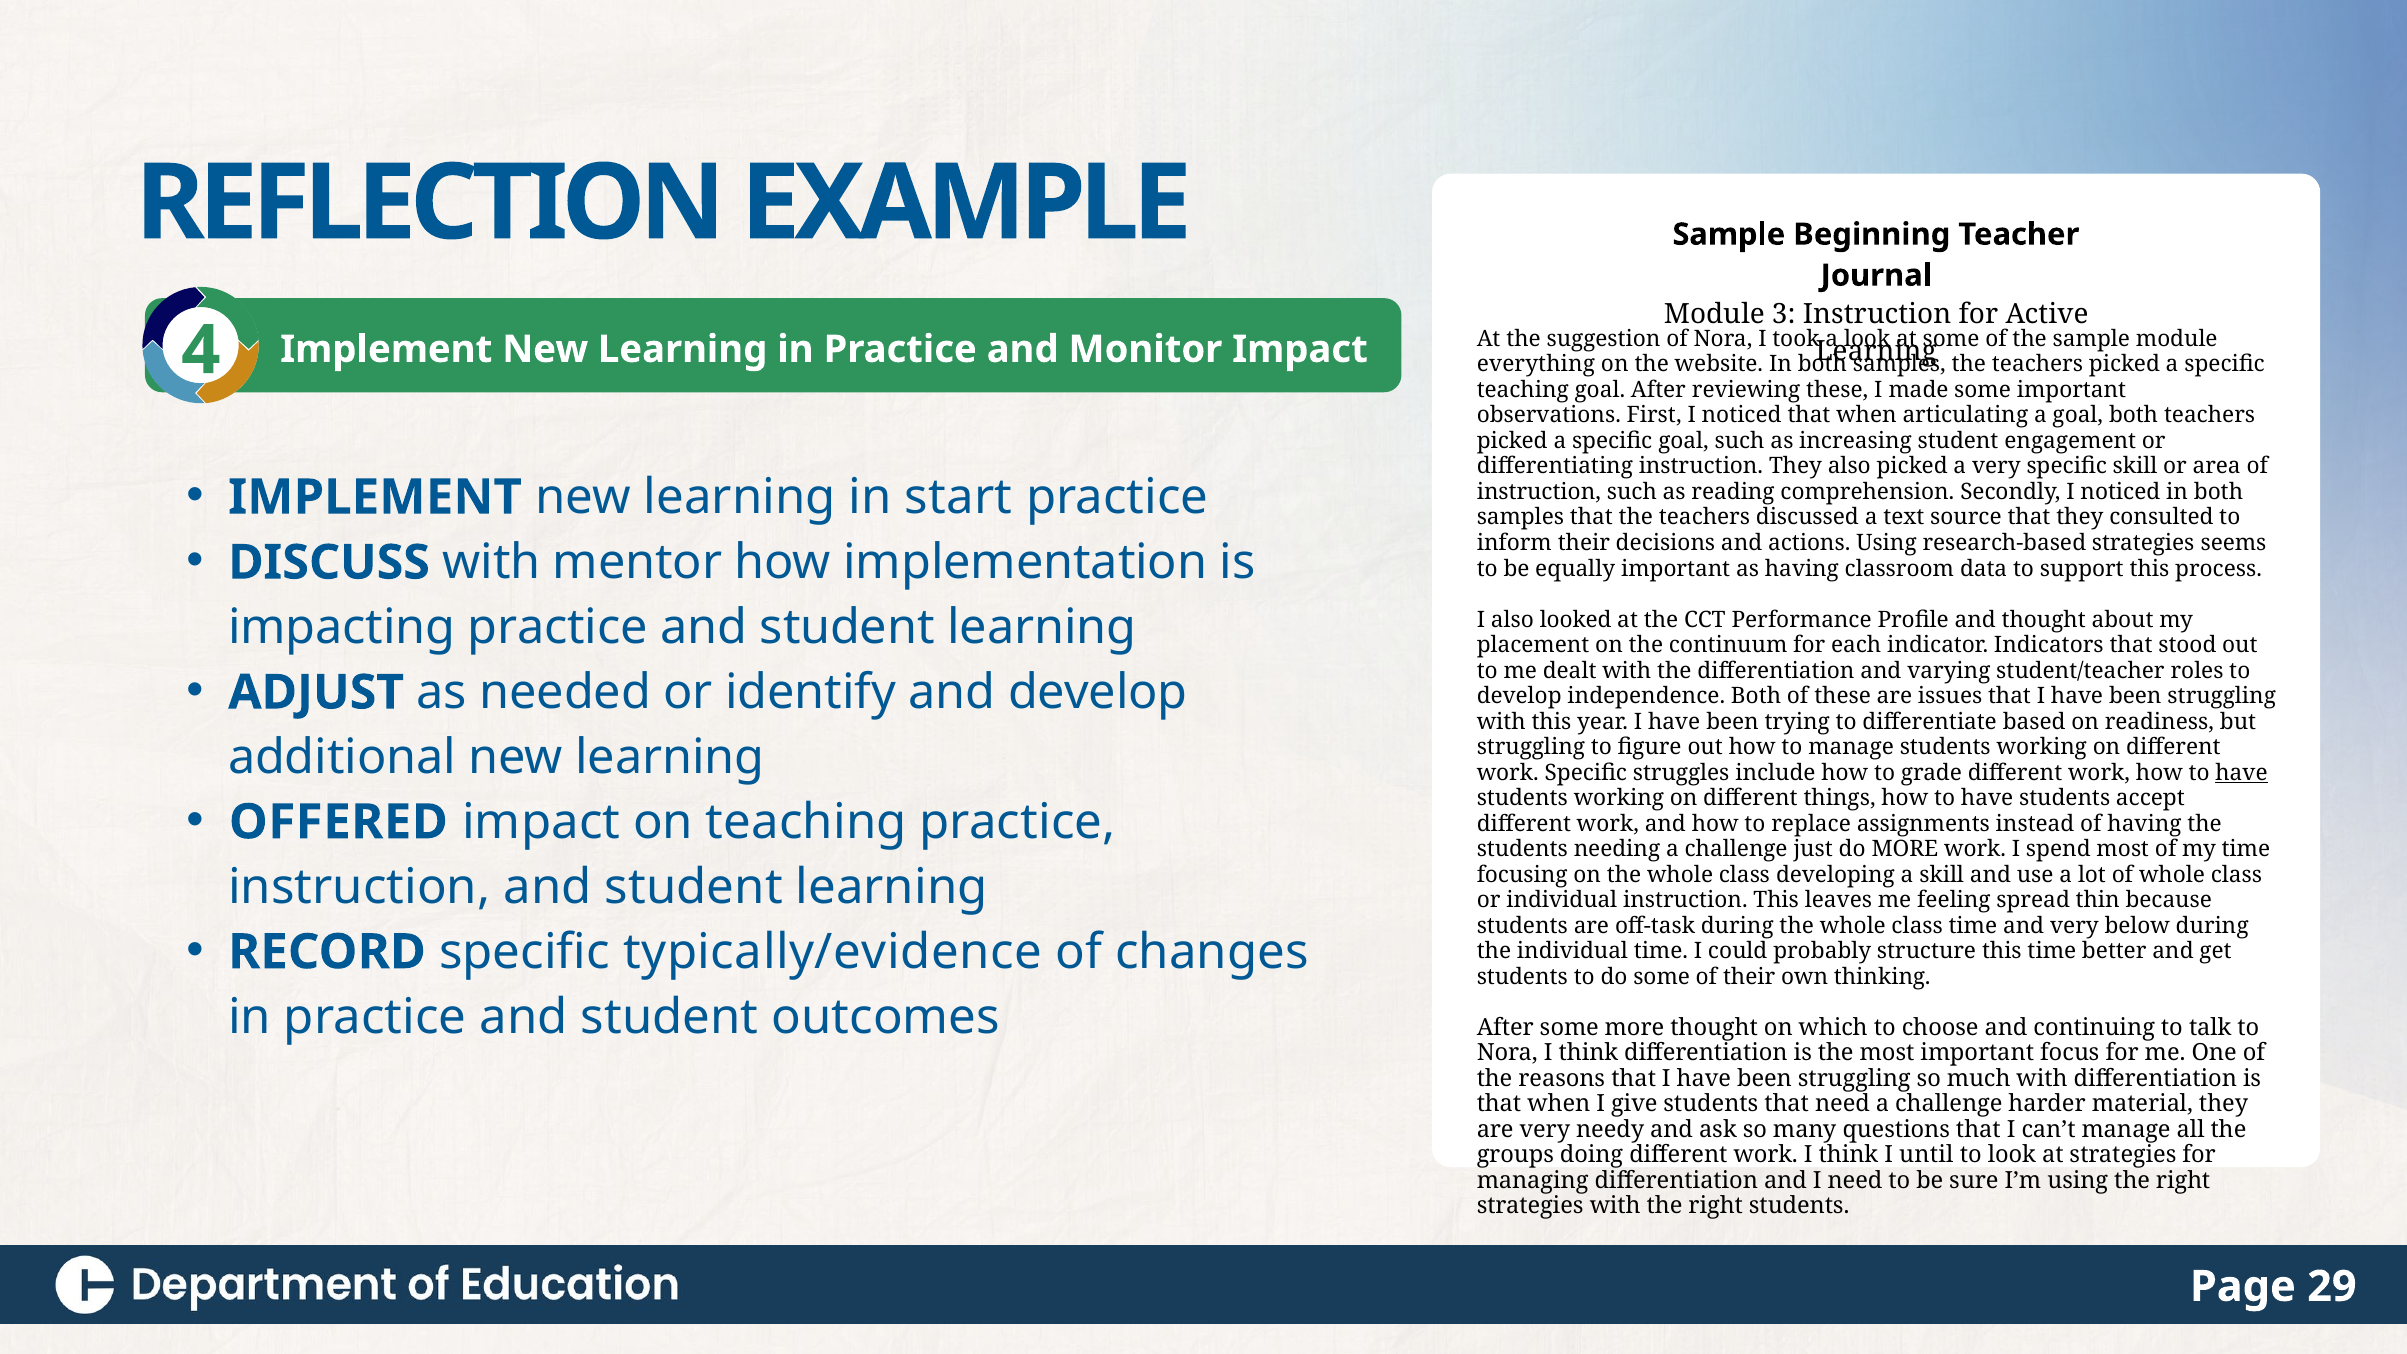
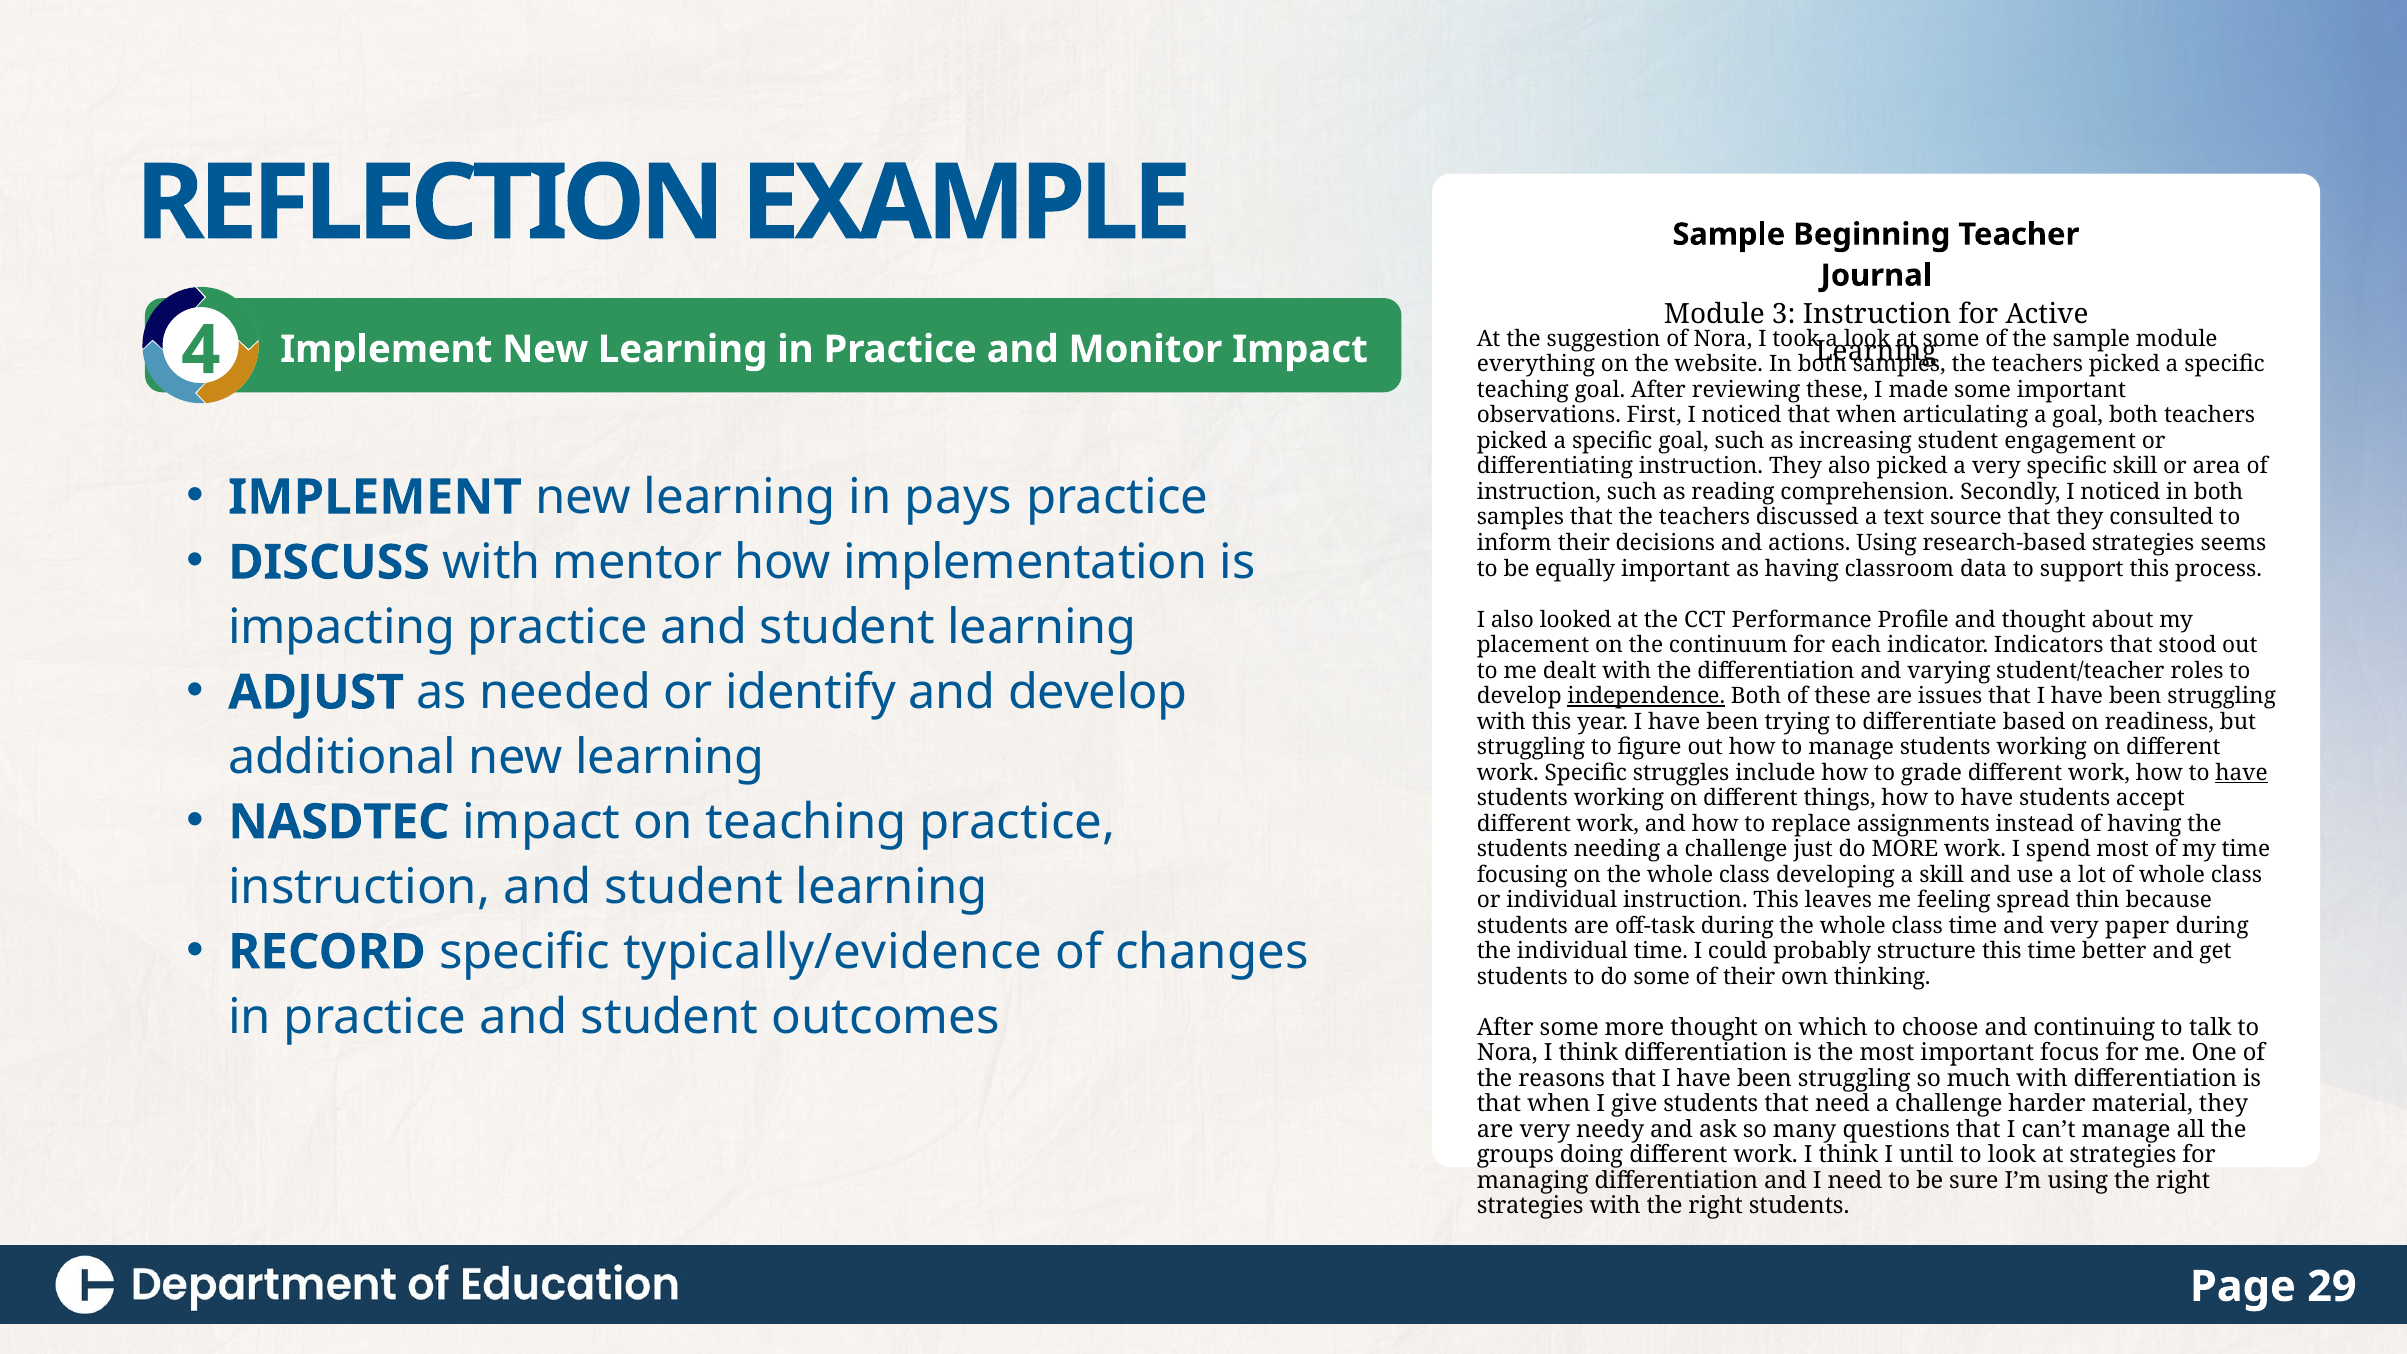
start: start -> pays (959, 497)
independence underline: none -> present (1646, 696)
OFFERED: OFFERED -> NASDTEC (339, 822)
below: below -> paper (2137, 926)
